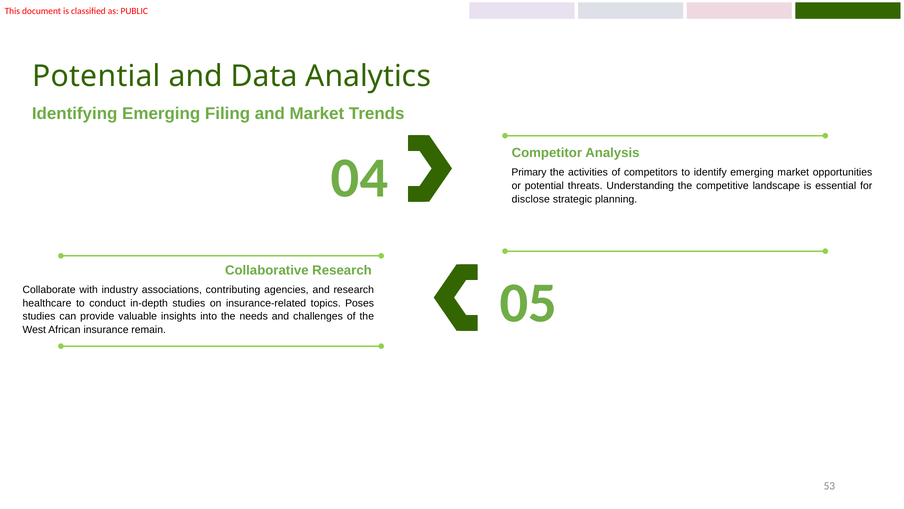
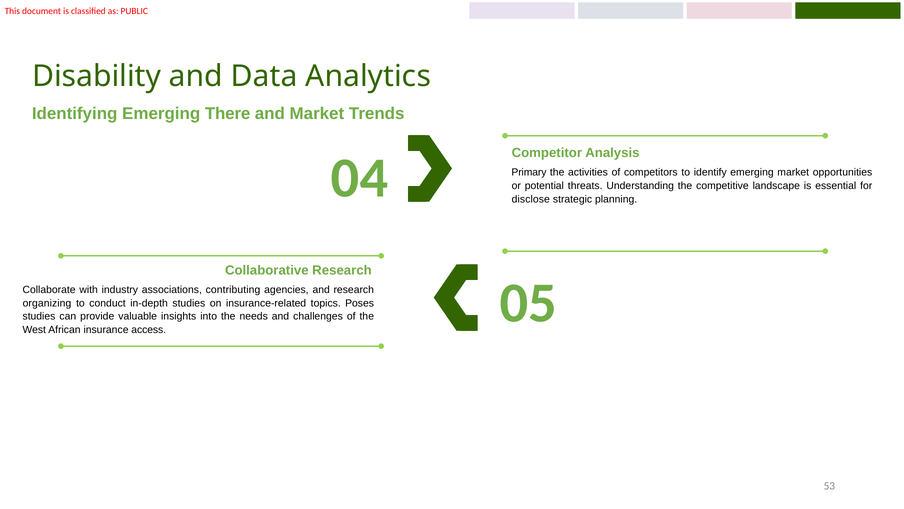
Potential: Potential -> Disability (97, 76)
Filing: Filing -> There (228, 114)
healthcare: healthcare -> organizing (47, 303)
remain: remain -> access (149, 329)
